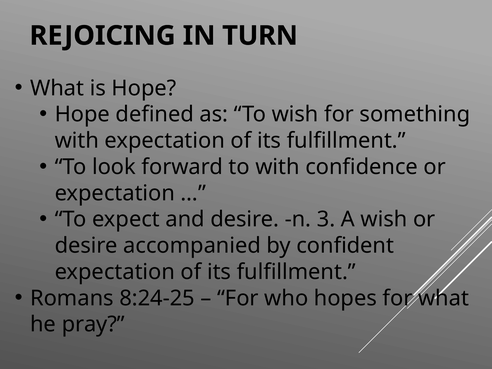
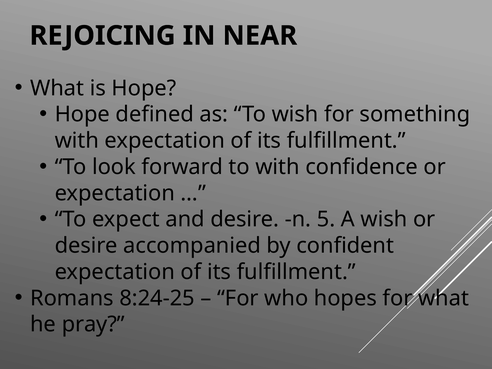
TURN: TURN -> NEAR (260, 36)
3: 3 -> 5 (326, 219)
